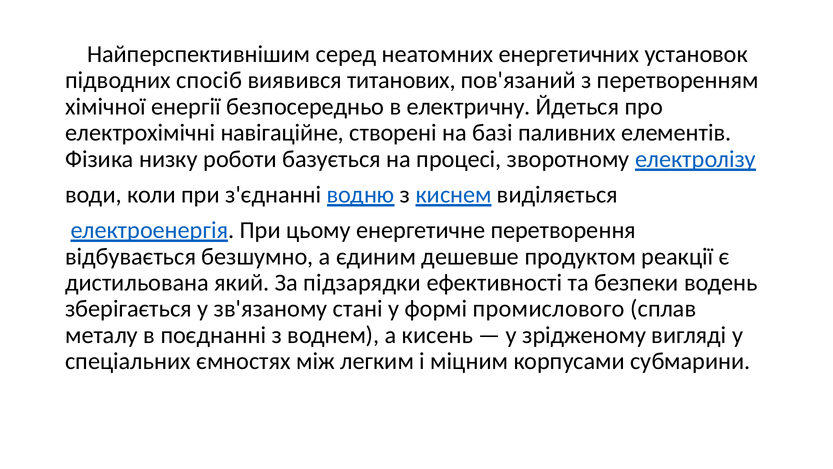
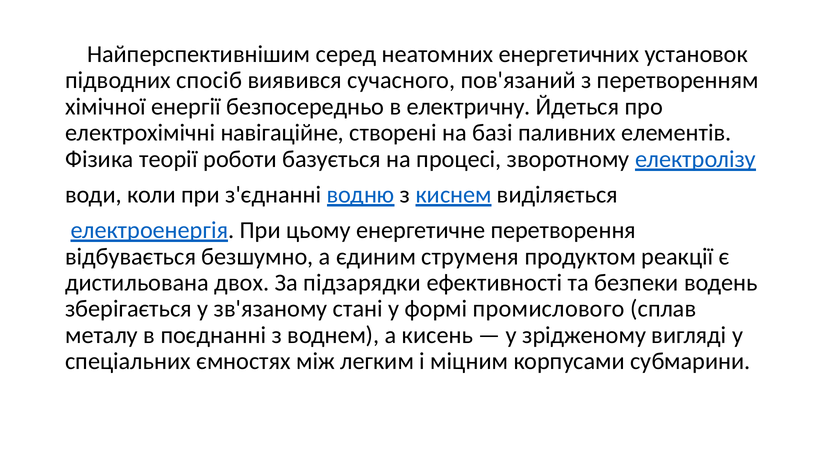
титанових: титанових -> сучасного (401, 80)
низку: низку -> теорії (168, 159)
дешевше: дешевше -> струменя (470, 256)
який: який -> двох (242, 282)
